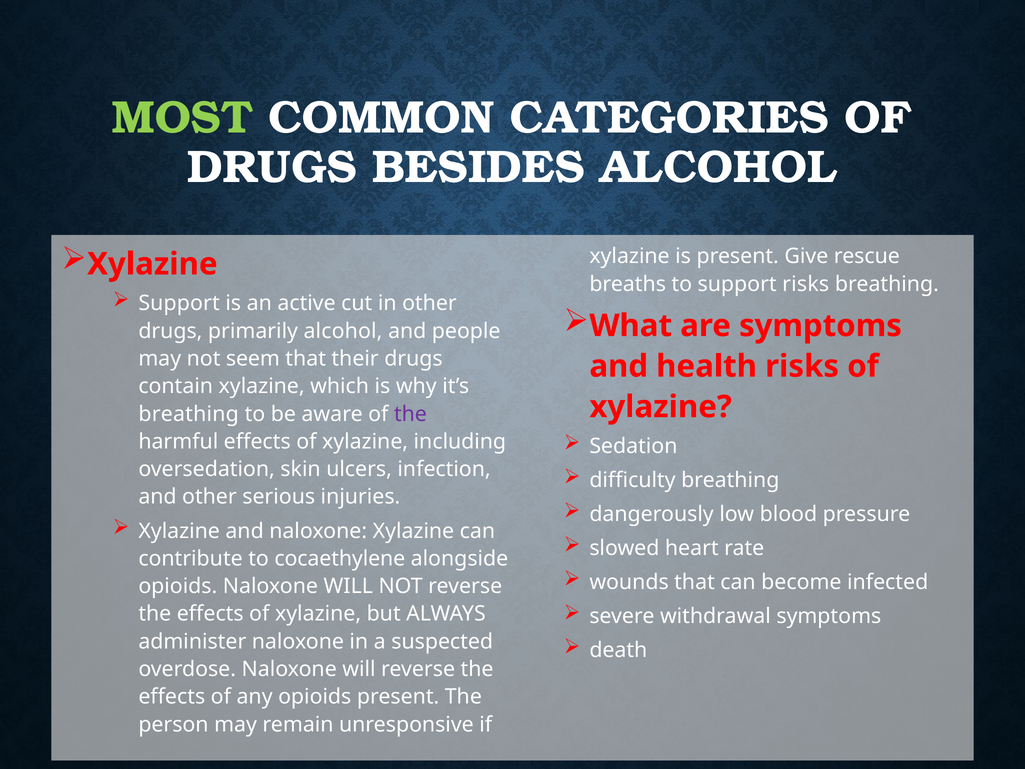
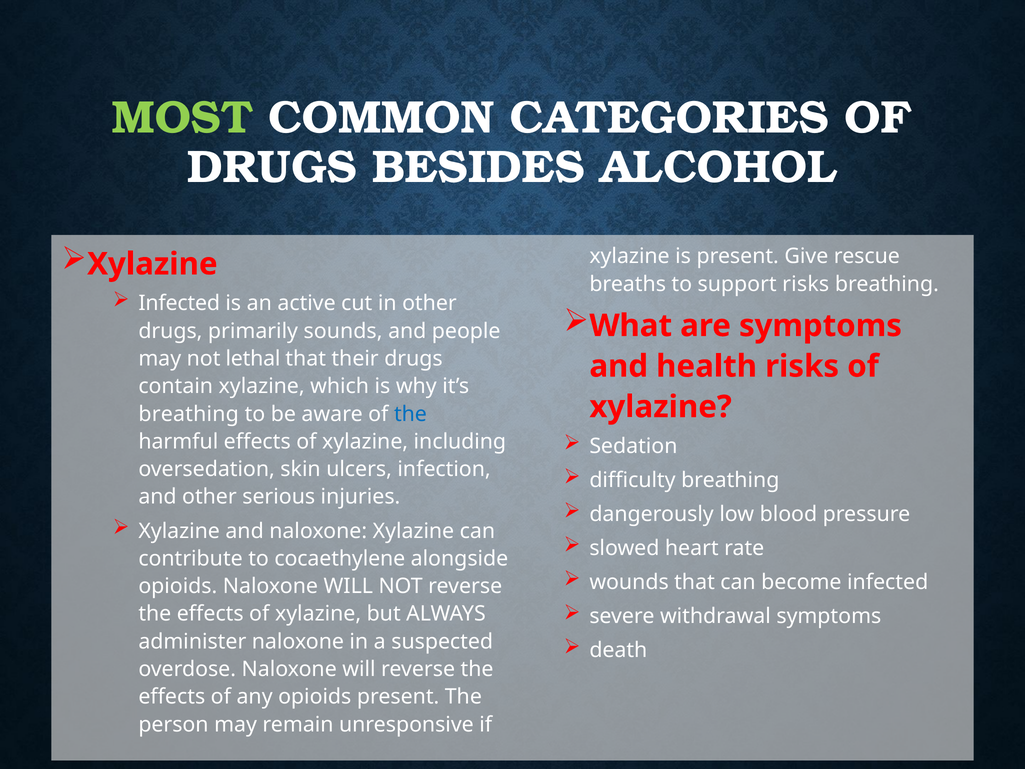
Support: Support -> Infected (179, 303)
primarily alcohol: alcohol -> sounds (343, 331)
seem: seem -> lethal (253, 359)
the colour: purple -> blue (410, 414)
